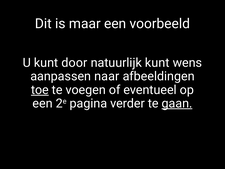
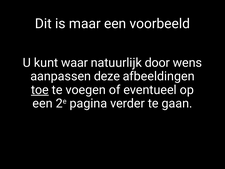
door: door -> waar (75, 63)
natuurlijk kunt: kunt -> door (157, 63)
naar: naar -> deze (107, 76)
gaan underline: present -> none (177, 103)
